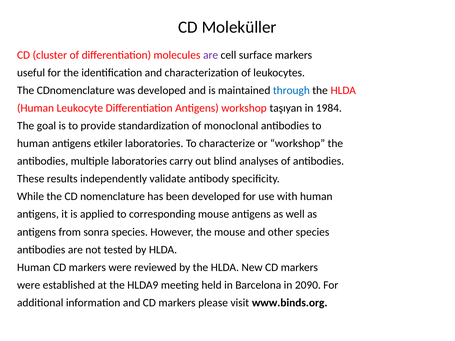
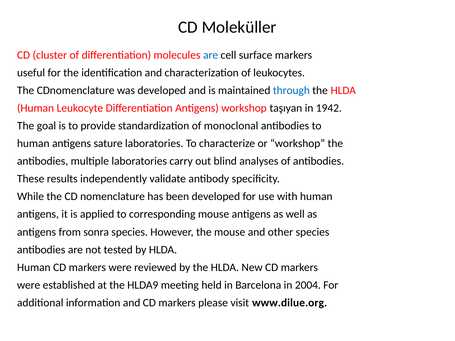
are colour: purple -> blue (211, 55)
1984: 1984 -> 1942 (329, 108)
etkiler: etkiler -> sature (108, 144)
2090: 2090 -> 2004 (308, 285)
www.binds.org: www.binds.org -> www.dilue.org (290, 303)
